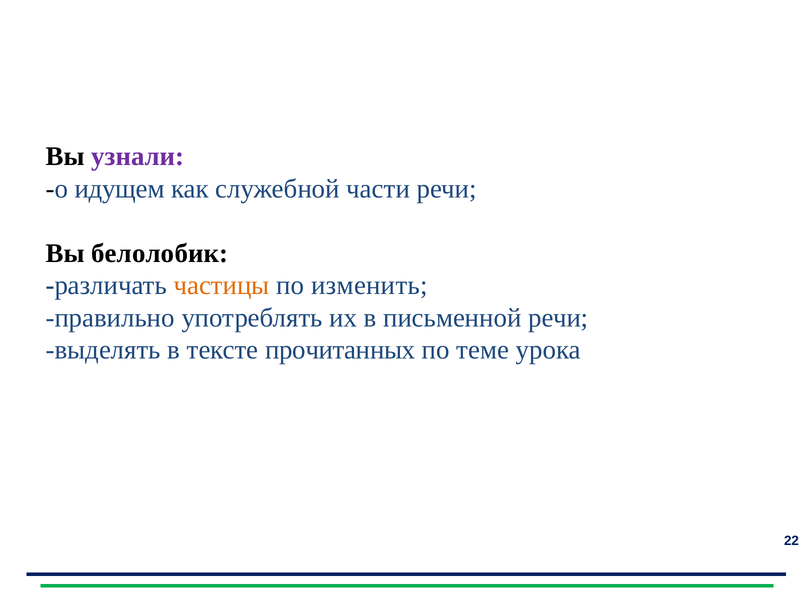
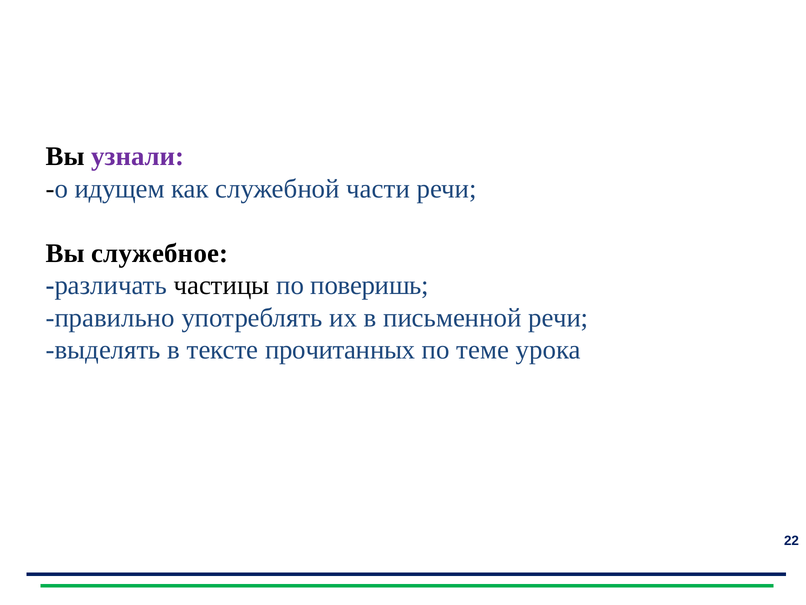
белолобик: белолобик -> служебное (160, 253)
частицы colour: orange -> black (222, 285)
изменить: изменить -> поверишь (370, 285)
